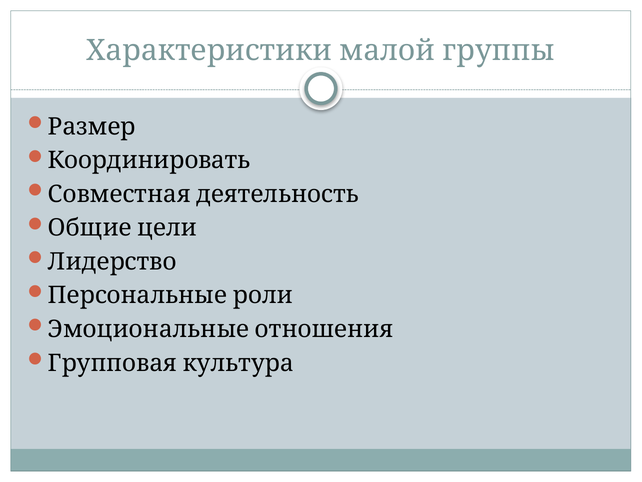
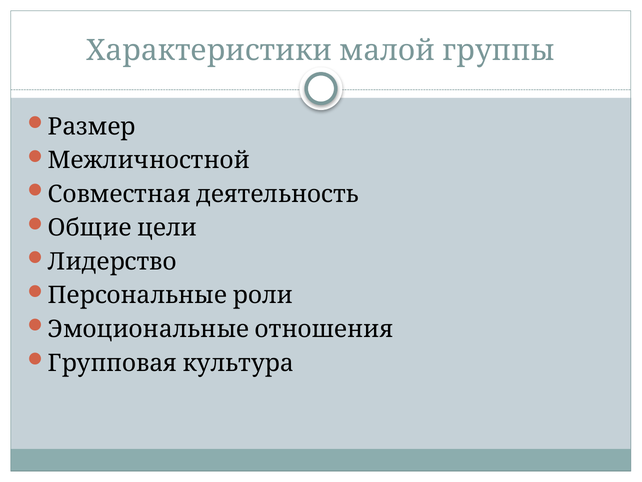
Координировать: Координировать -> Межличностной (149, 160)
